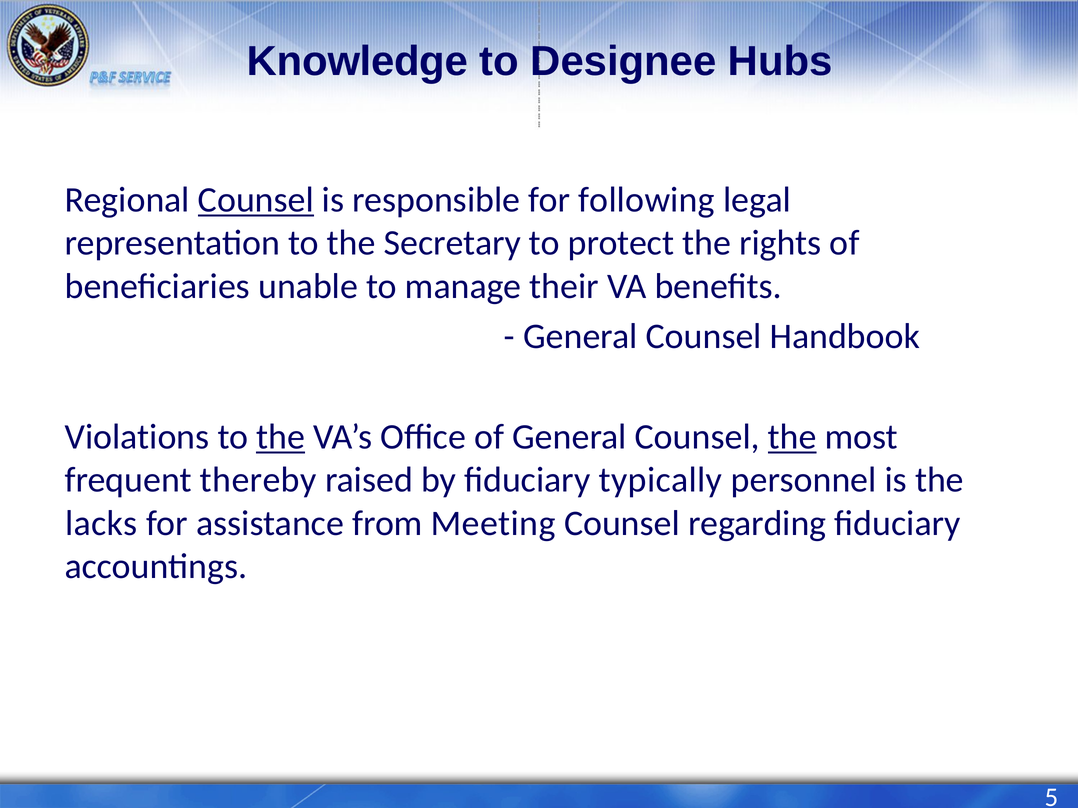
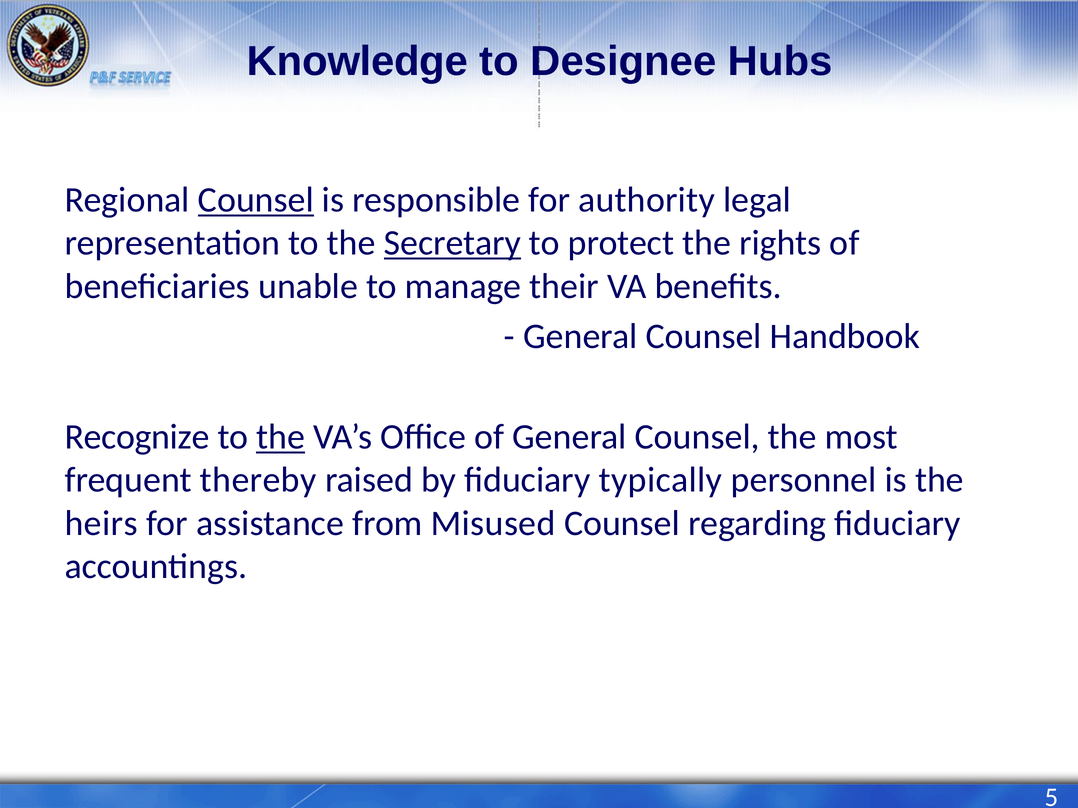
following: following -> authority (647, 200)
Secretary underline: none -> present (452, 243)
Violations: Violations -> Recognize (137, 437)
the underline: present -> none (792, 437)
lacks: lacks -> heirs (101, 524)
Meeting: Meeting -> Misused (493, 524)
